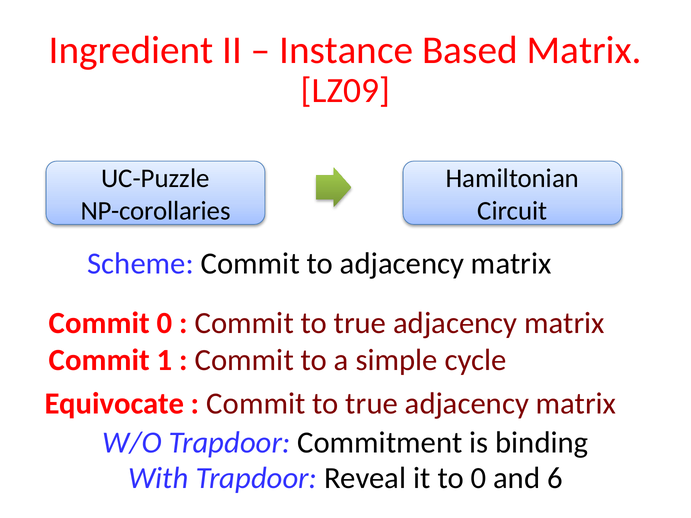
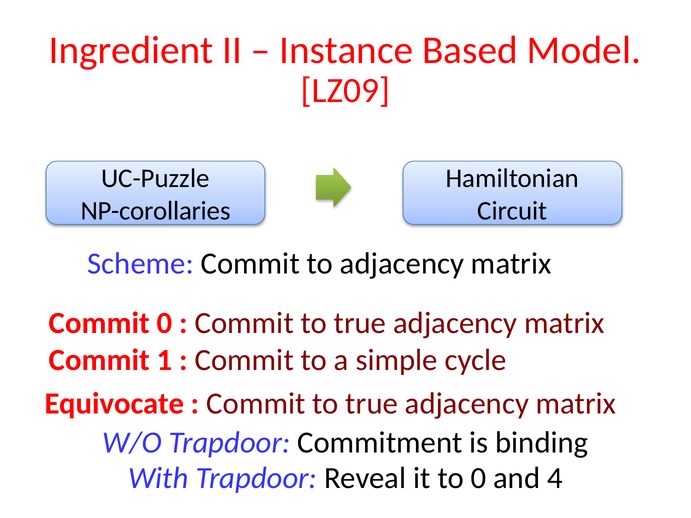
Based Matrix: Matrix -> Model (584, 51)
6: 6 -> 4 (555, 479)
